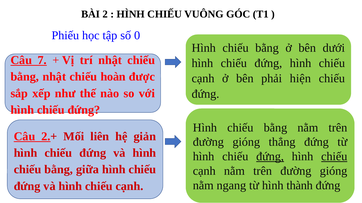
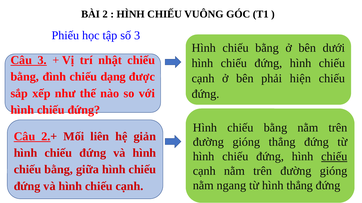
số 0: 0 -> 3 (137, 36)
Câu 7: 7 -> 3 (42, 60)
bằng nhật: nhật -> đình (54, 77)
hoàn: hoàn -> dạng (113, 77)
đứng underline: present -> none (270, 157)
hình thành: thành -> thẳng (300, 186)
